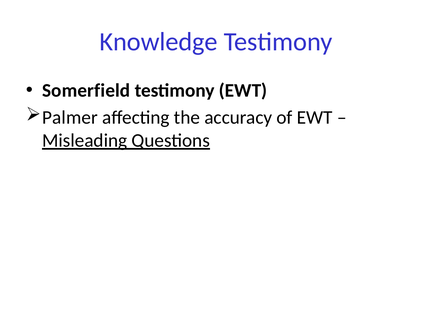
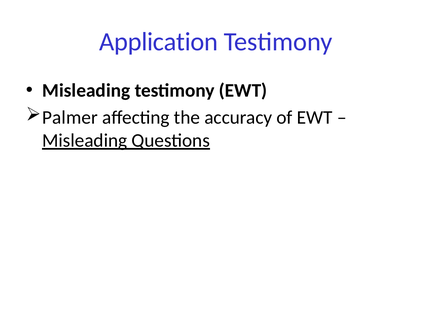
Knowledge: Knowledge -> Application (159, 42)
Somerfield: Somerfield -> Misleading (86, 91)
